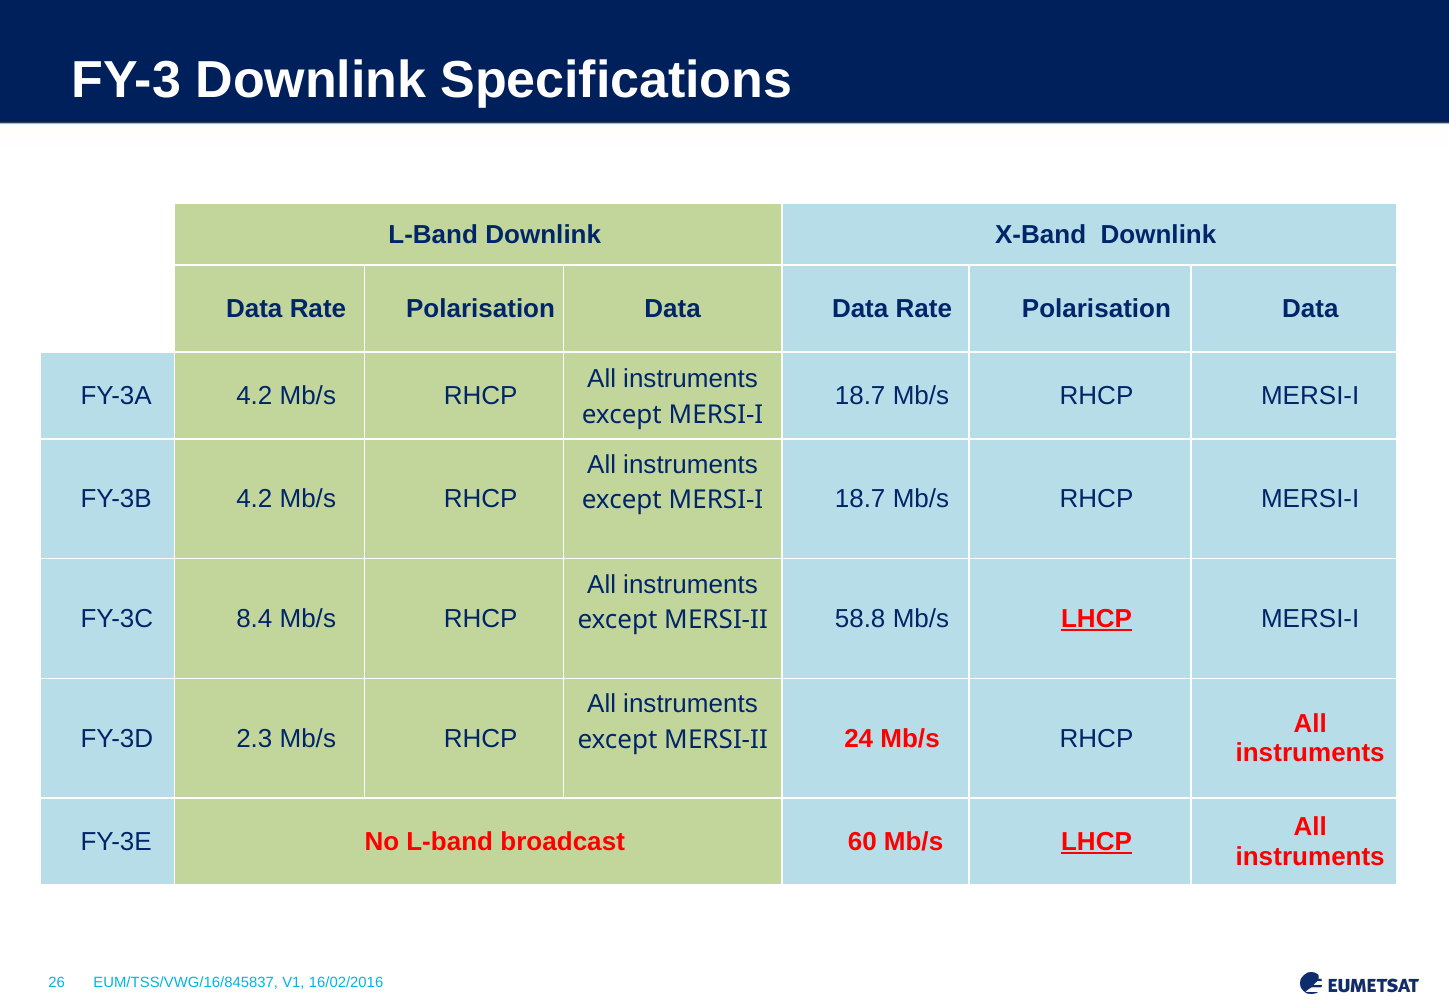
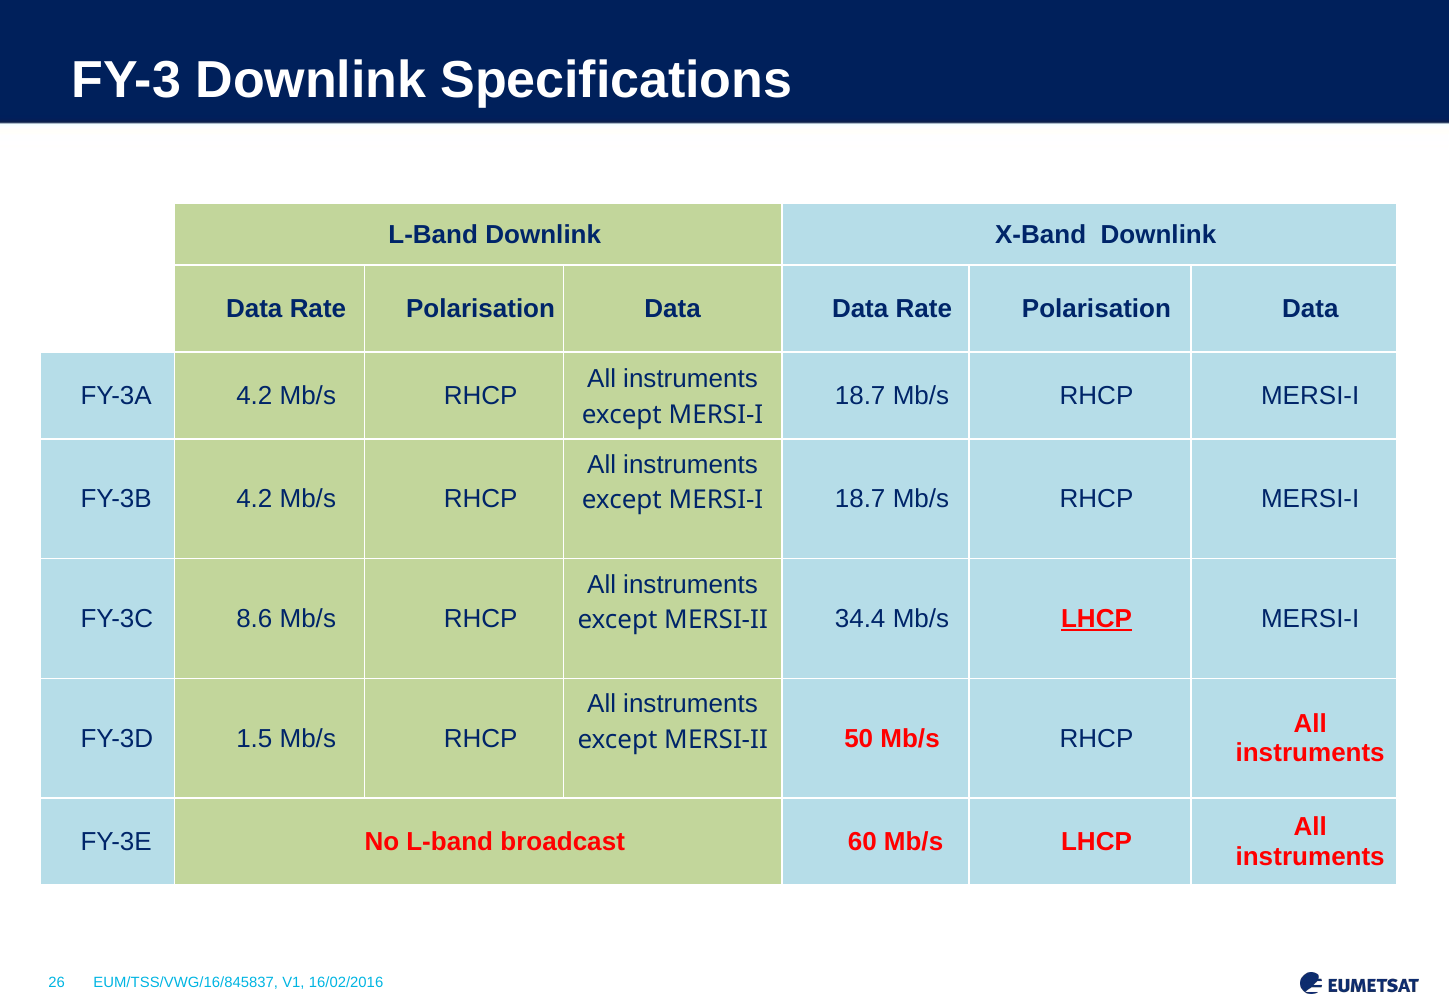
8.4: 8.4 -> 8.6 (254, 619)
58.8: 58.8 -> 34.4 (860, 619)
2.3: 2.3 -> 1.5 (254, 739)
24: 24 -> 50 (859, 739)
LHCP underline: present -> none (1097, 842)
